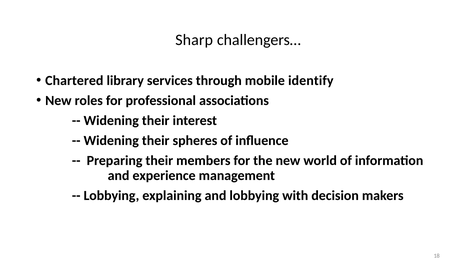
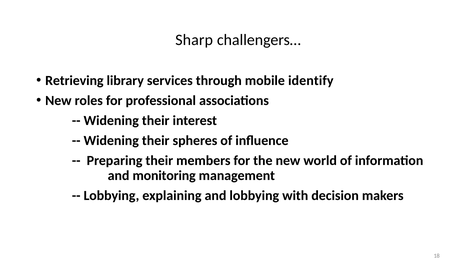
Chartered: Chartered -> Retrieving (74, 80)
experience: experience -> monitoring (164, 175)
